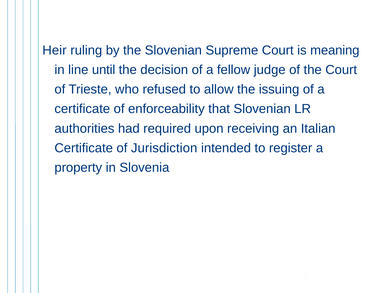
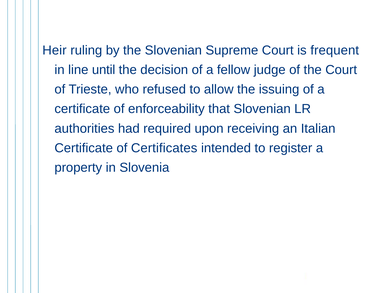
meaning: meaning -> frequent (335, 50)
Jurisdiction: Jurisdiction -> Certificates (164, 148)
